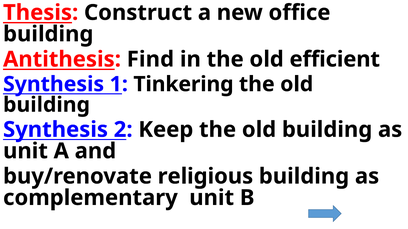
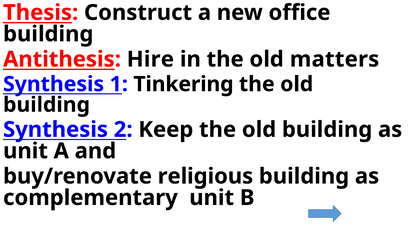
Find: Find -> Hire (150, 59)
efficient: efficient -> matters (335, 59)
